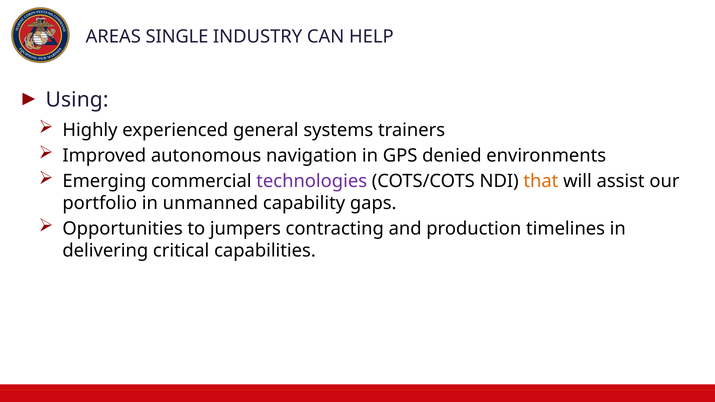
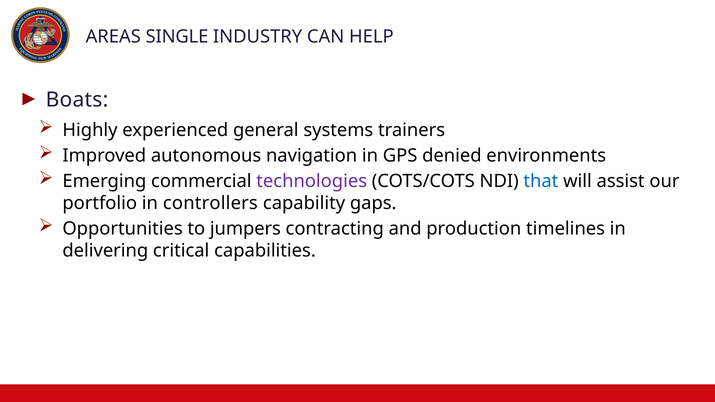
Using: Using -> Boats (77, 100)
that colour: orange -> blue (541, 181)
unmanned: unmanned -> controllers (210, 203)
